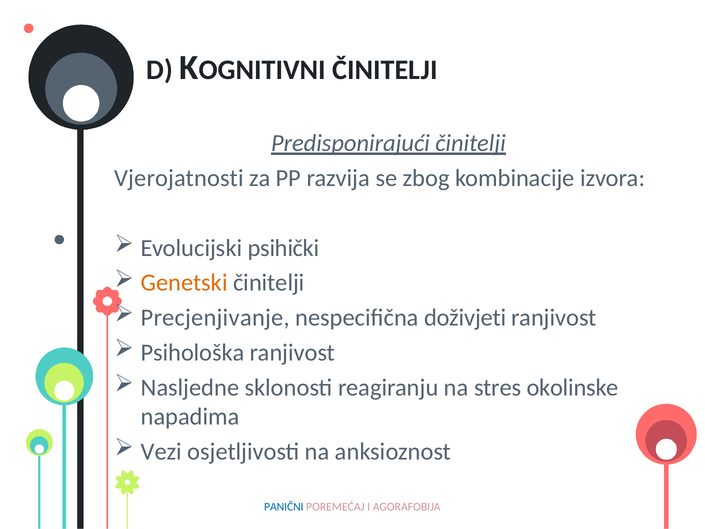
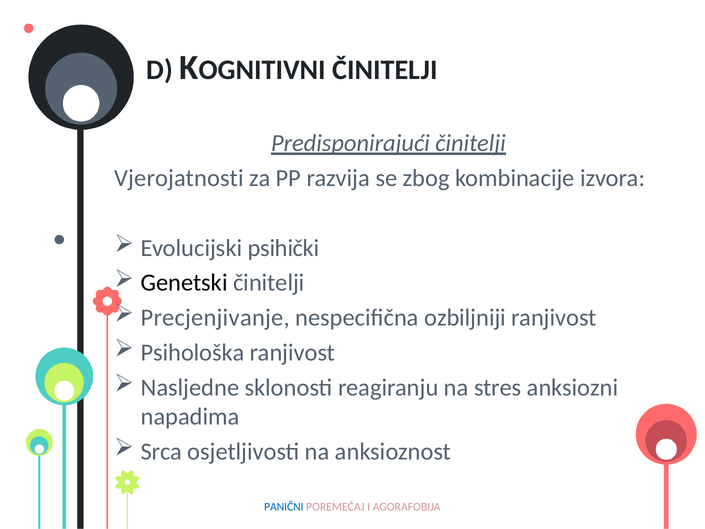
Genetski colour: orange -> black (184, 283)
doživjeti: doživjeti -> ozbiljniji (465, 318)
okolinske: okolinske -> anksiozni (573, 387)
Vezi: Vezi -> Srca (161, 452)
